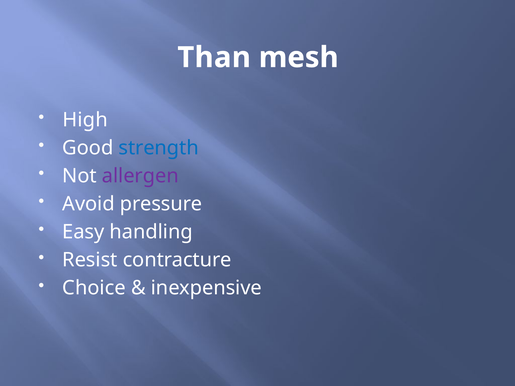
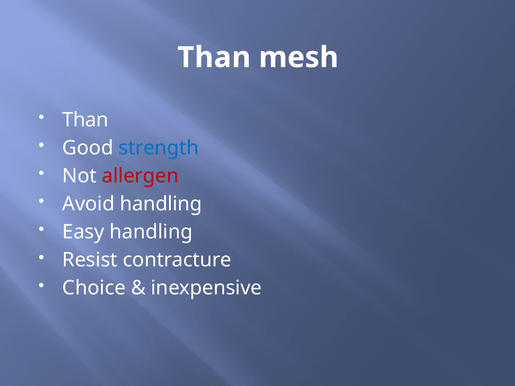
High: High -> Than (85, 120)
allergen colour: purple -> red (140, 176)
Avoid pressure: pressure -> handling (161, 204)
